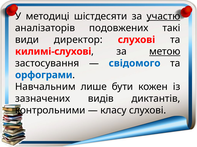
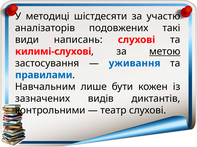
участю underline: present -> none (163, 16)
директор: директор -> написань (78, 40)
свідомого: свідомого -> уживання (135, 64)
орфограми: орфограми -> правилами (44, 75)
класу: класу -> театр (113, 111)
